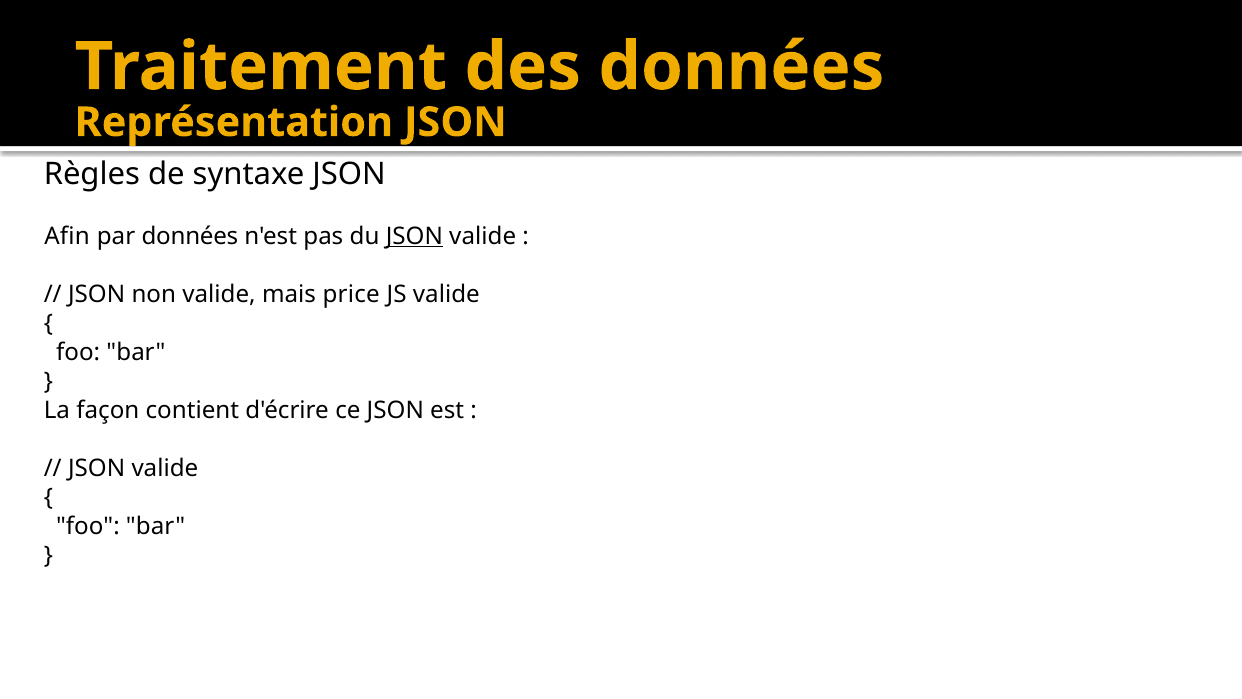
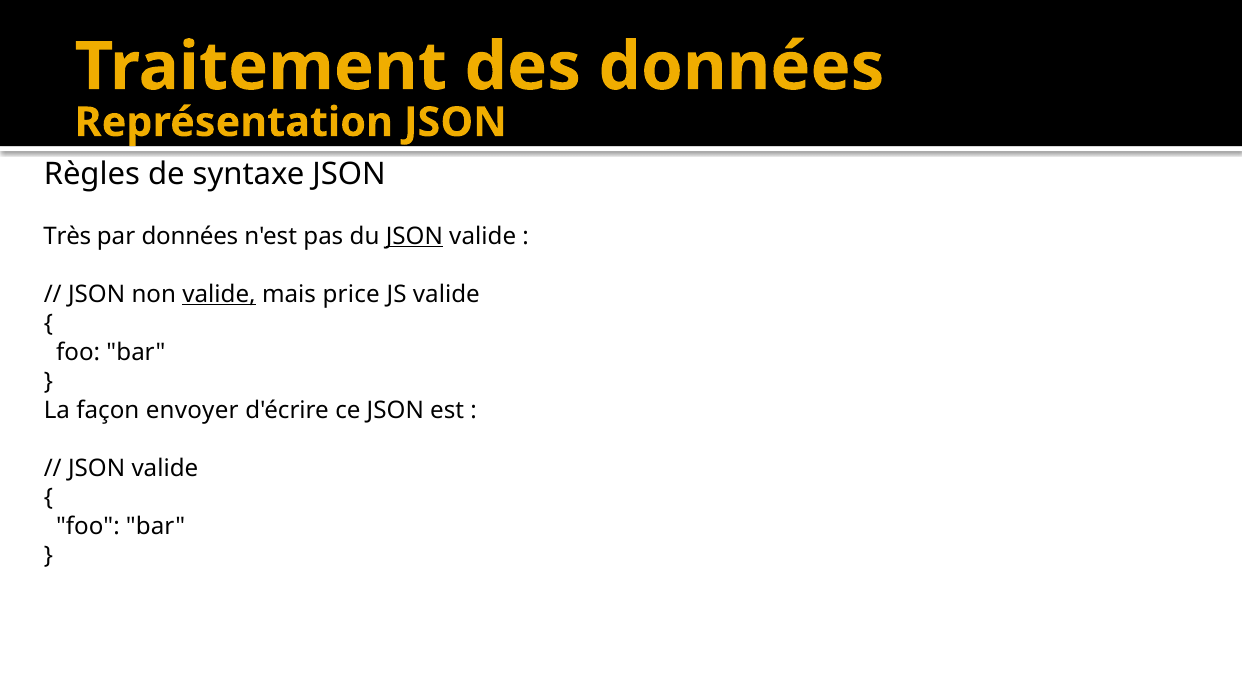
Afin: Afin -> Très (67, 236)
valide underline: none -> present (219, 294)
contient: contient -> envoyer (192, 410)
